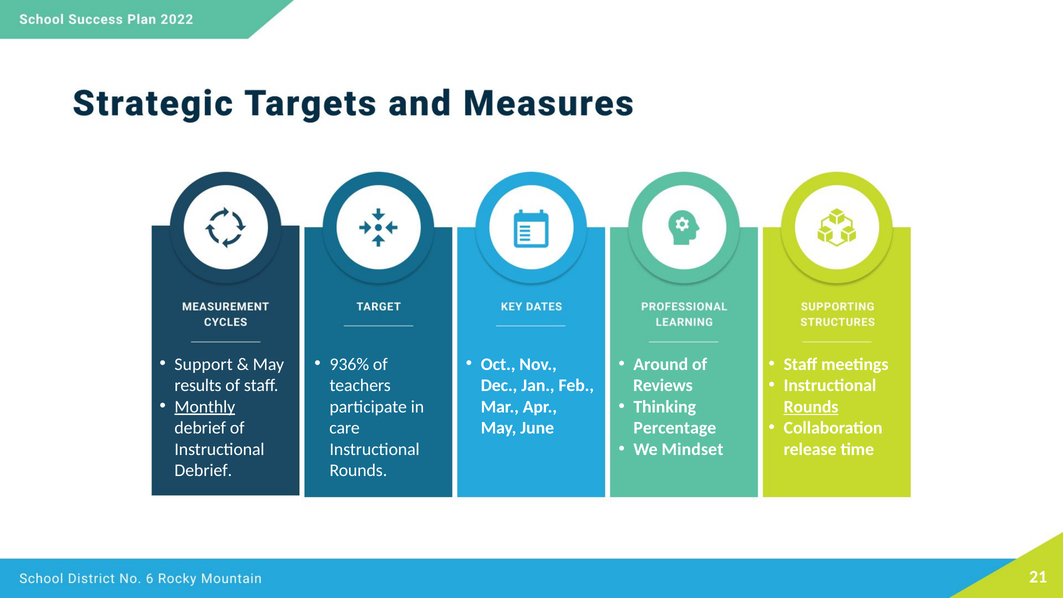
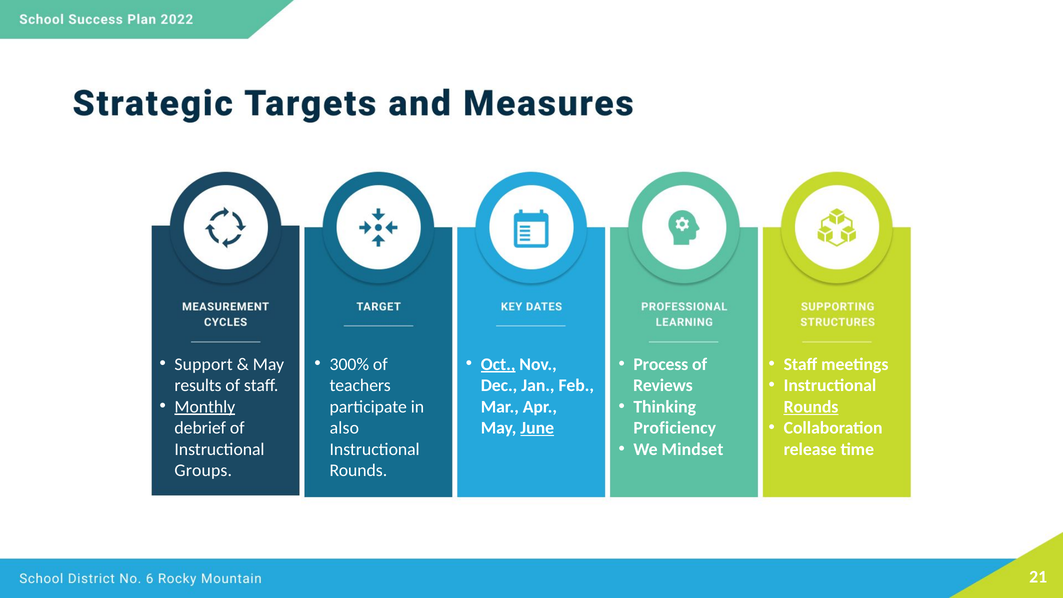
936%: 936% -> 300% (349, 364)
Oct underline: none -> present (498, 364)
Around: Around -> Process (661, 364)
care: care -> also (344, 428)
June underline: none -> present (537, 428)
Percentage: Percentage -> Proficiency (675, 428)
Debrief: Debrief -> Groups (203, 470)
